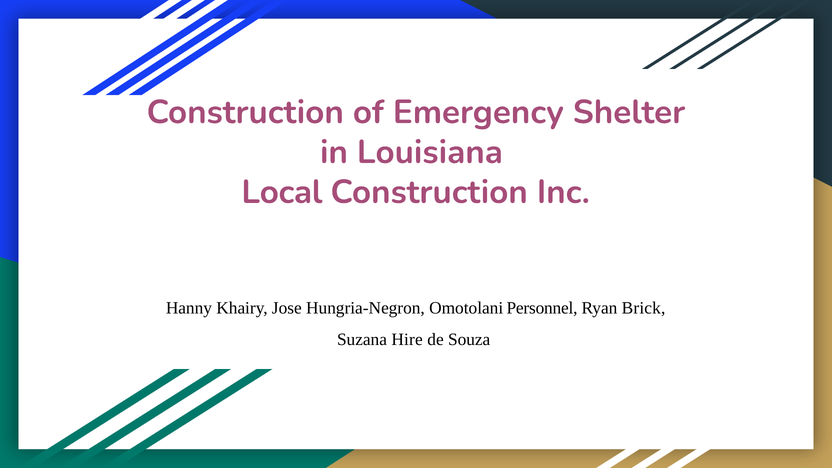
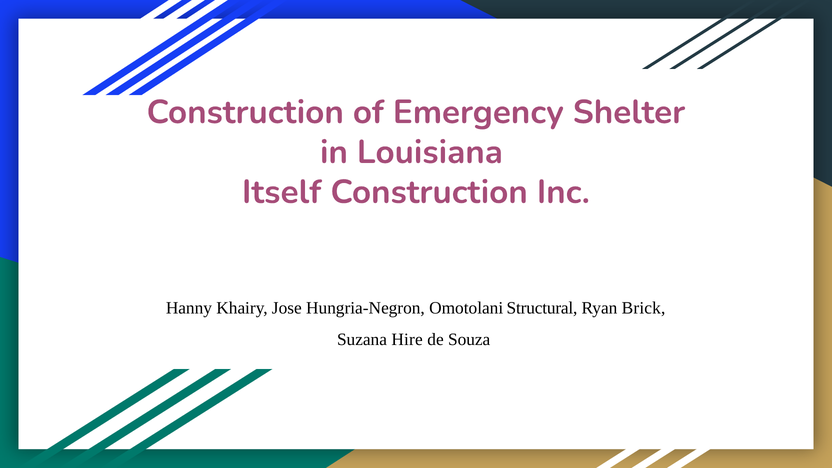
Local: Local -> Itself (282, 192)
Personnel: Personnel -> Structural (542, 308)
